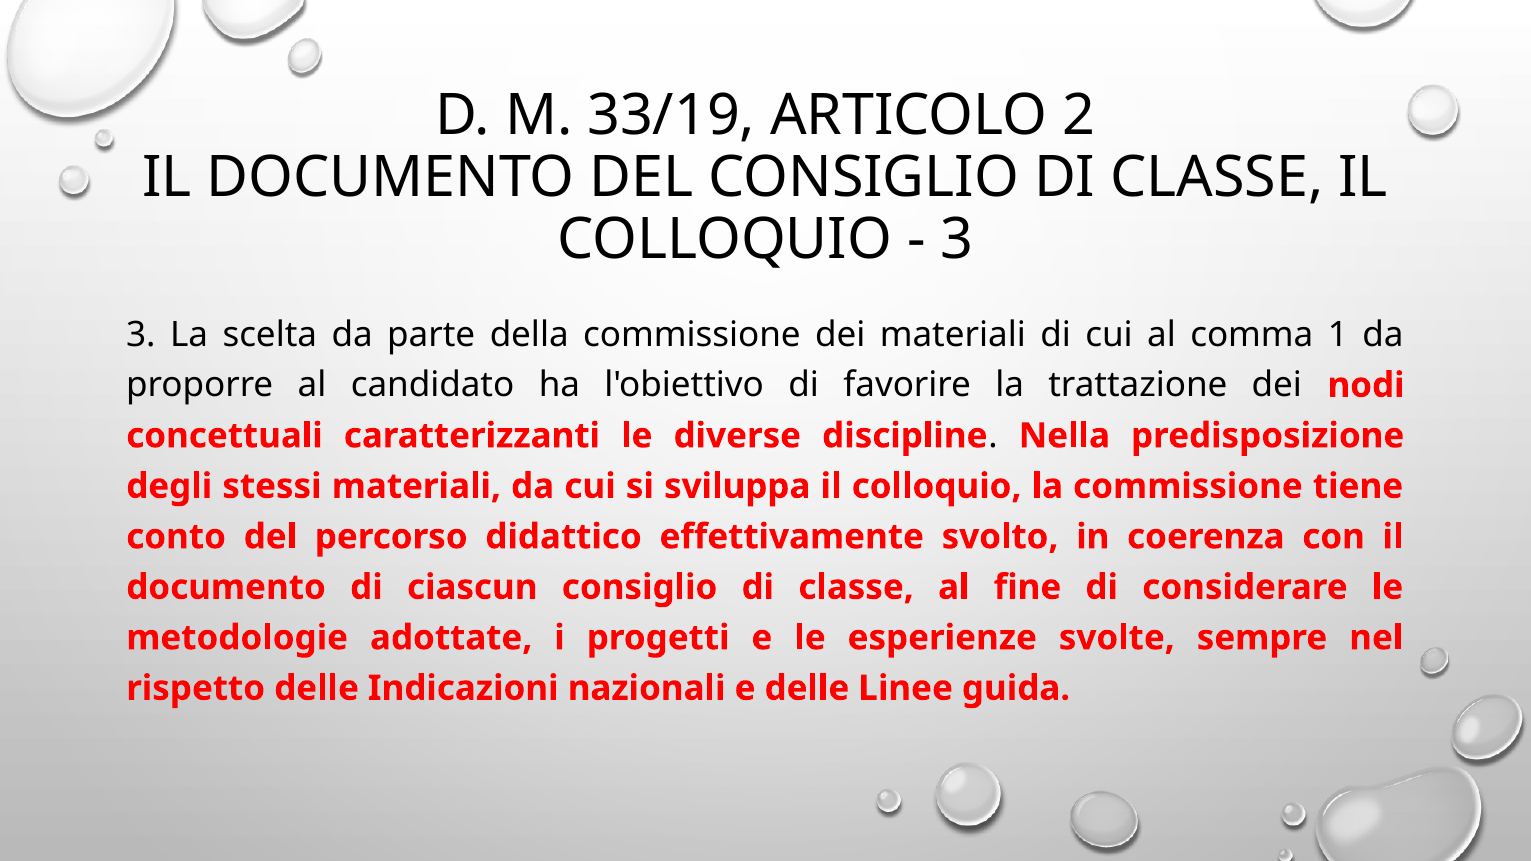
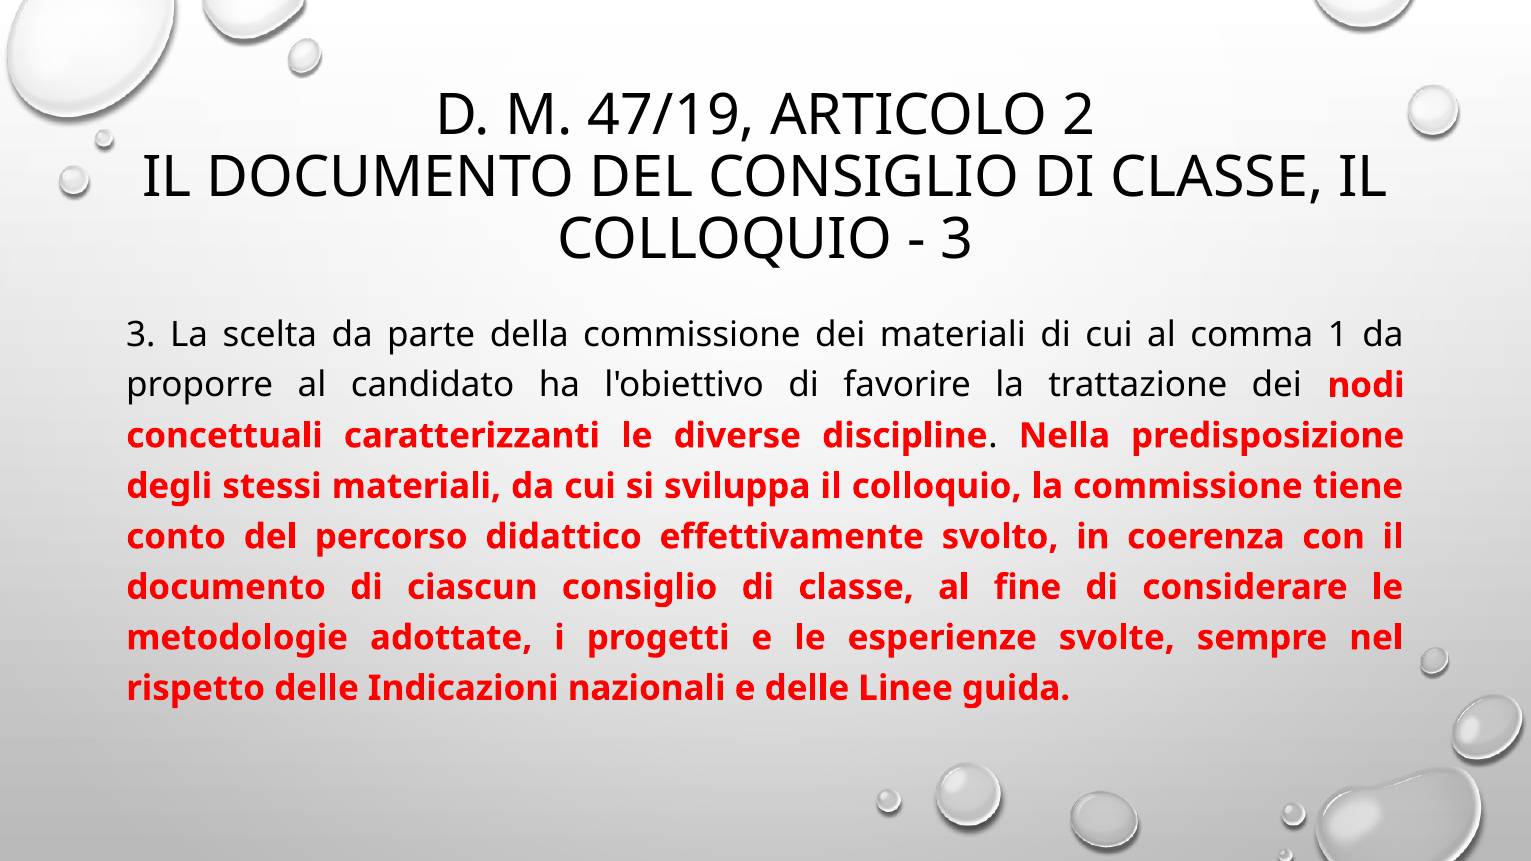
33/19: 33/19 -> 47/19 (671, 115)
